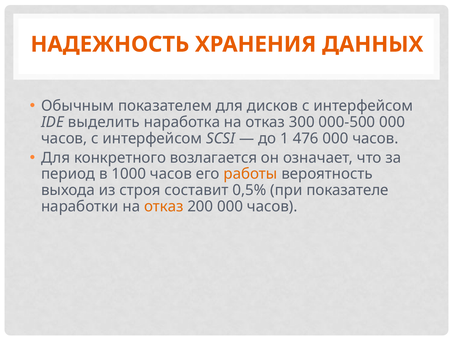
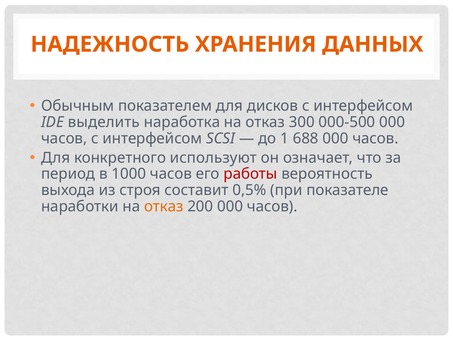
476: 476 -> 688 (306, 138)
возлагается: возлагается -> используют (213, 158)
работы colour: orange -> red (250, 174)
